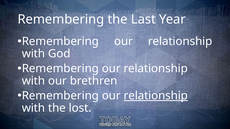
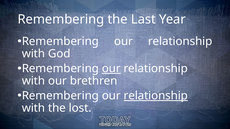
our underline: none -> present (111, 69)
